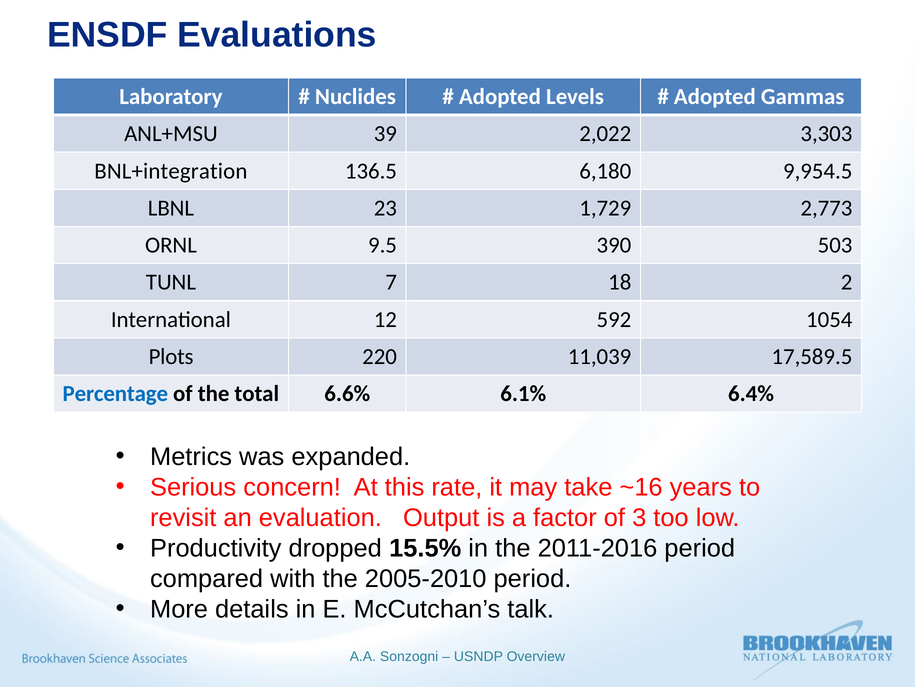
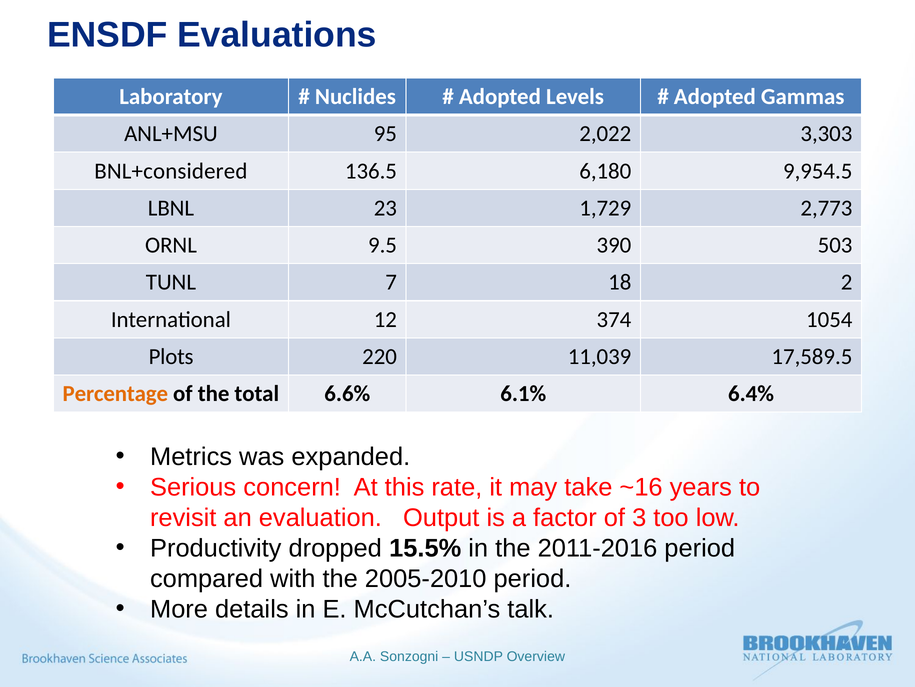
39: 39 -> 95 (385, 134)
BNL+integration: BNL+integration -> BNL+considered (171, 171)
592: 592 -> 374 (614, 319)
Percentage colour: blue -> orange (115, 393)
